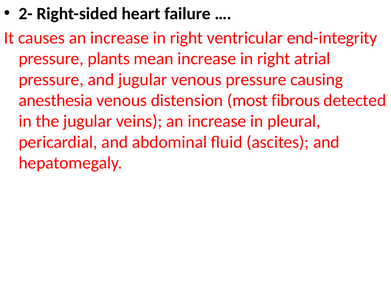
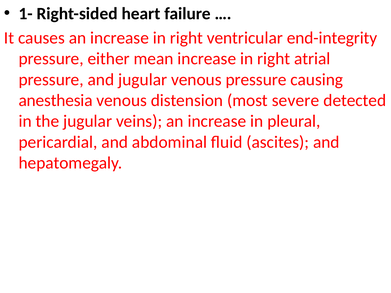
2-: 2- -> 1- (26, 14)
plants: plants -> either (109, 59)
fibrous: fibrous -> severe (295, 101)
